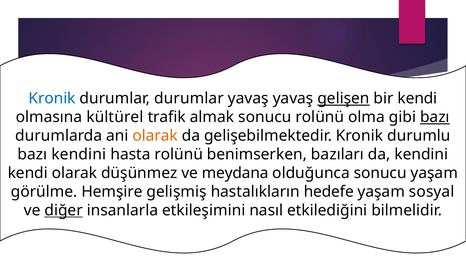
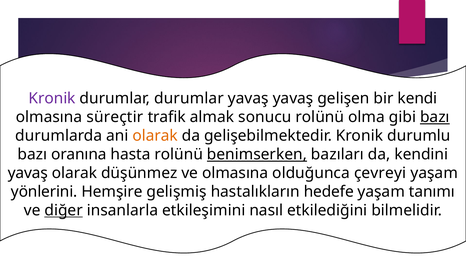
Kronik colour: blue -> purple (52, 99)
gelişen underline: present -> none (343, 99)
kültürel: kültürel -> süreçtir (115, 117)
bazı kendini: kendini -> oranına (79, 155)
benimserken underline: none -> present (257, 155)
kendi: kendi -> yavaş (28, 173)
ve meydana: meydana -> olmasına (235, 173)
olduğunca sonucu: sonucu -> çevreyi (380, 173)
görülme: görülme -> yönlerini (44, 192)
sosyal: sosyal -> tanımı (432, 192)
